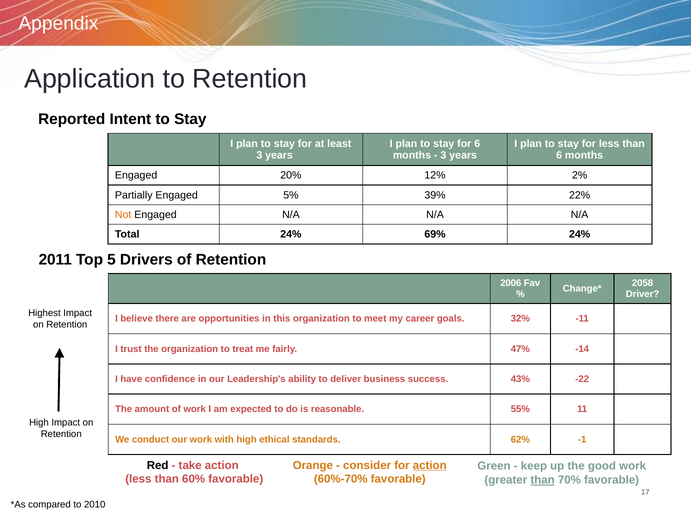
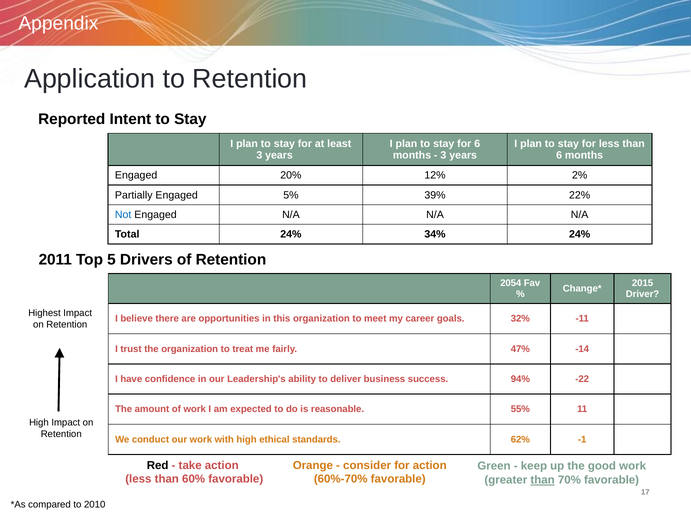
Not colour: orange -> blue (123, 215)
69%: 69% -> 34% (435, 234)
2006: 2006 -> 2054 (511, 283)
2058: 2058 -> 2015 (643, 283)
43%: 43% -> 94% (520, 379)
action underline: present -> none (430, 465)
